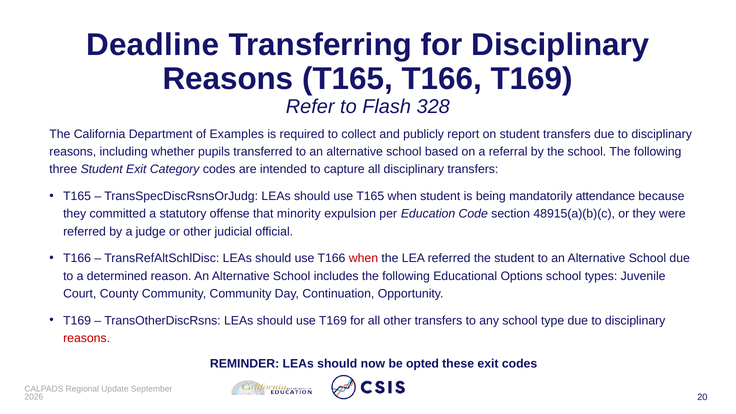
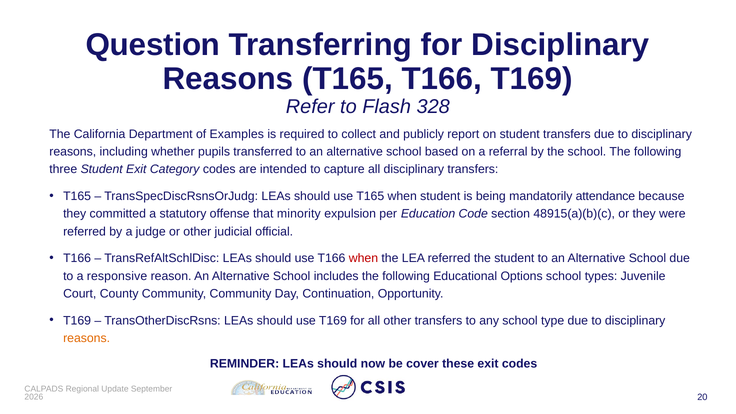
Deadline: Deadline -> Question (153, 45)
determined: determined -> responsive (117, 276)
reasons colour: red -> orange (87, 338)
opted: opted -> cover (422, 363)
